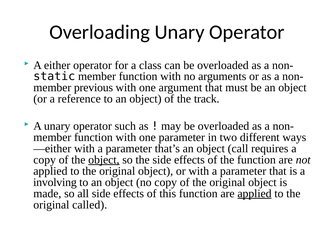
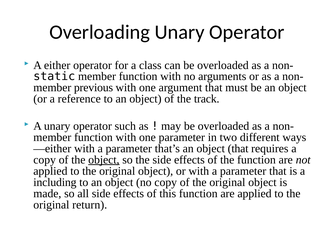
object call: call -> that (238, 149)
involving: involving -> including (55, 183)
applied underline: present -> none (255, 194)
called: called -> return (90, 205)
